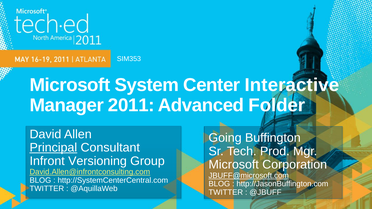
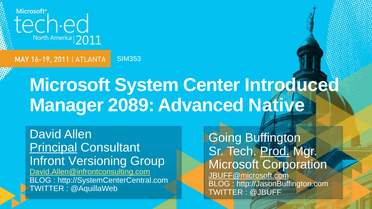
Interactive: Interactive -> Introduced (292, 85)
2011: 2011 -> 2089 (131, 105)
Folder: Folder -> Native (277, 105)
Prod underline: none -> present (275, 151)
